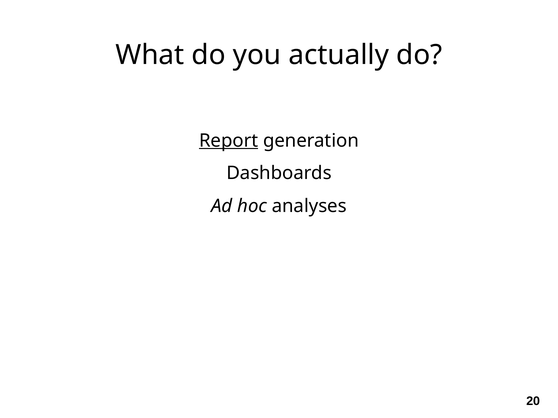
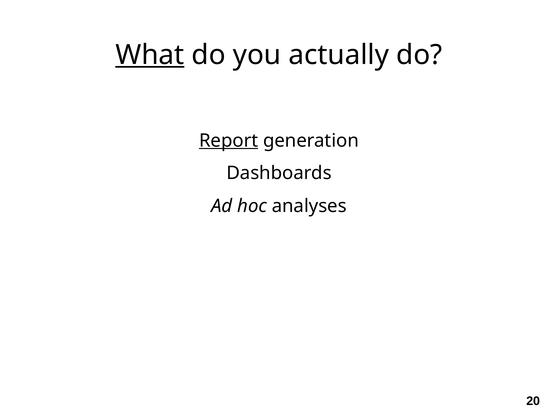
What underline: none -> present (150, 55)
